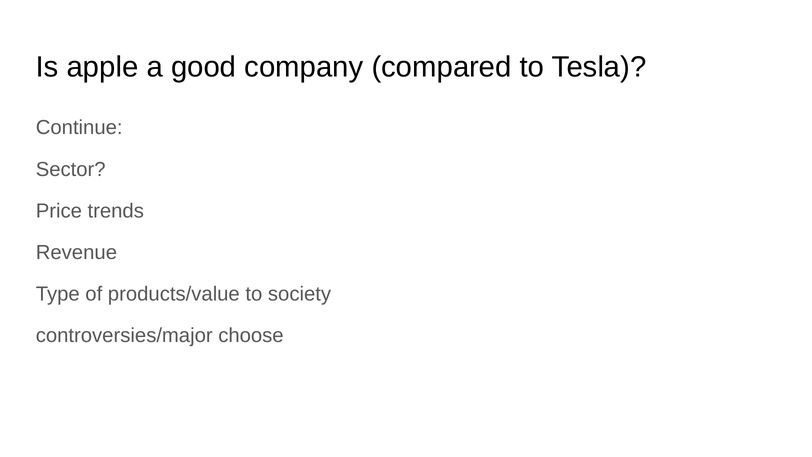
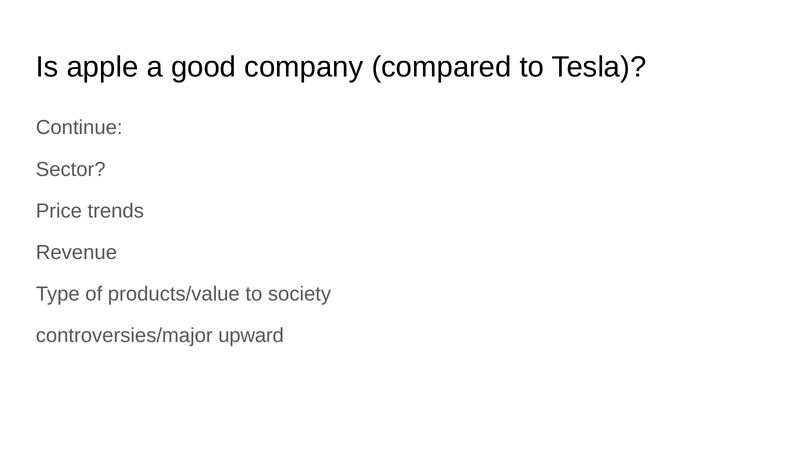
choose: choose -> upward (251, 335)
